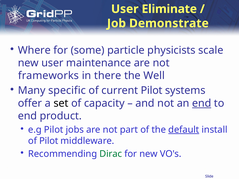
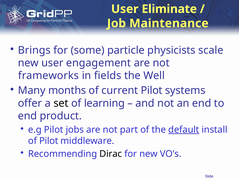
Demonstrate: Demonstrate -> Maintenance (169, 23)
Where: Where -> Brings (34, 50)
maintenance: maintenance -> engagement (99, 63)
there: there -> fields (108, 76)
specific: specific -> months (67, 91)
capacity: capacity -> learning (104, 103)
end underline: present -> none (202, 103)
Dirac colour: green -> black (111, 154)
